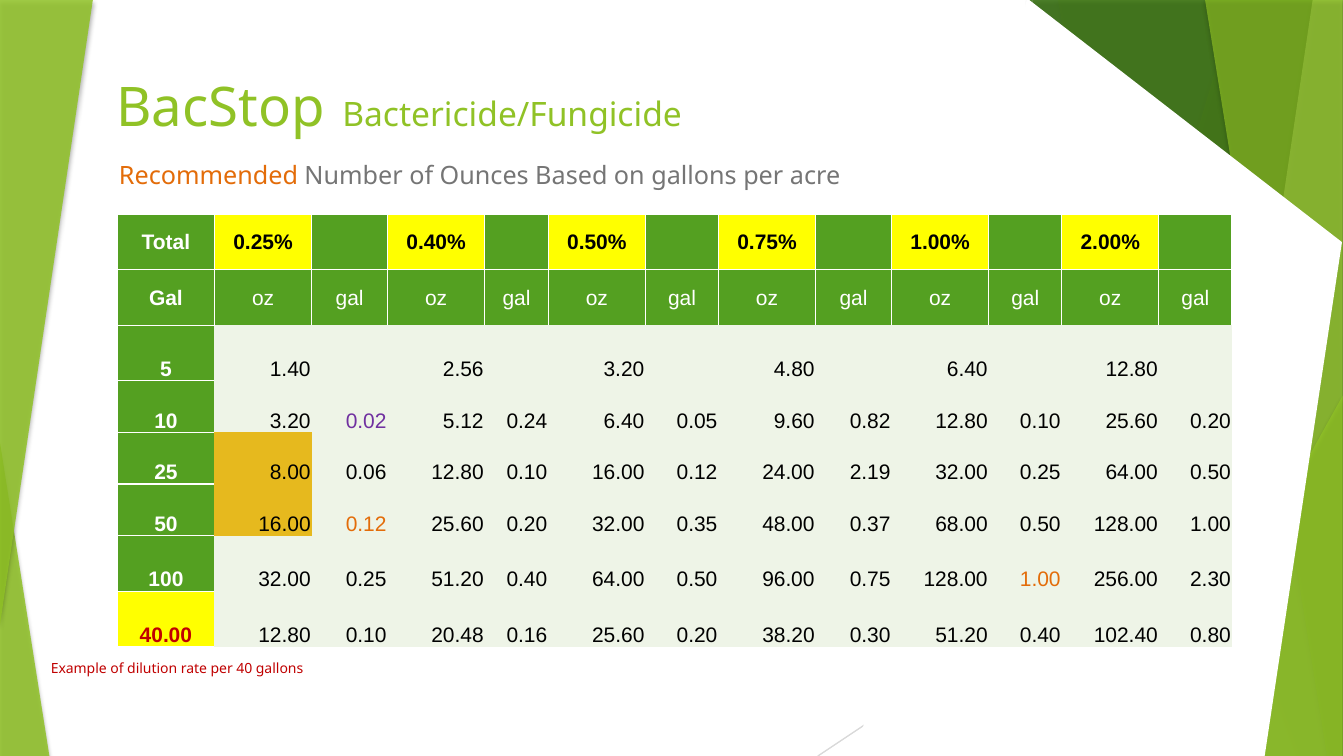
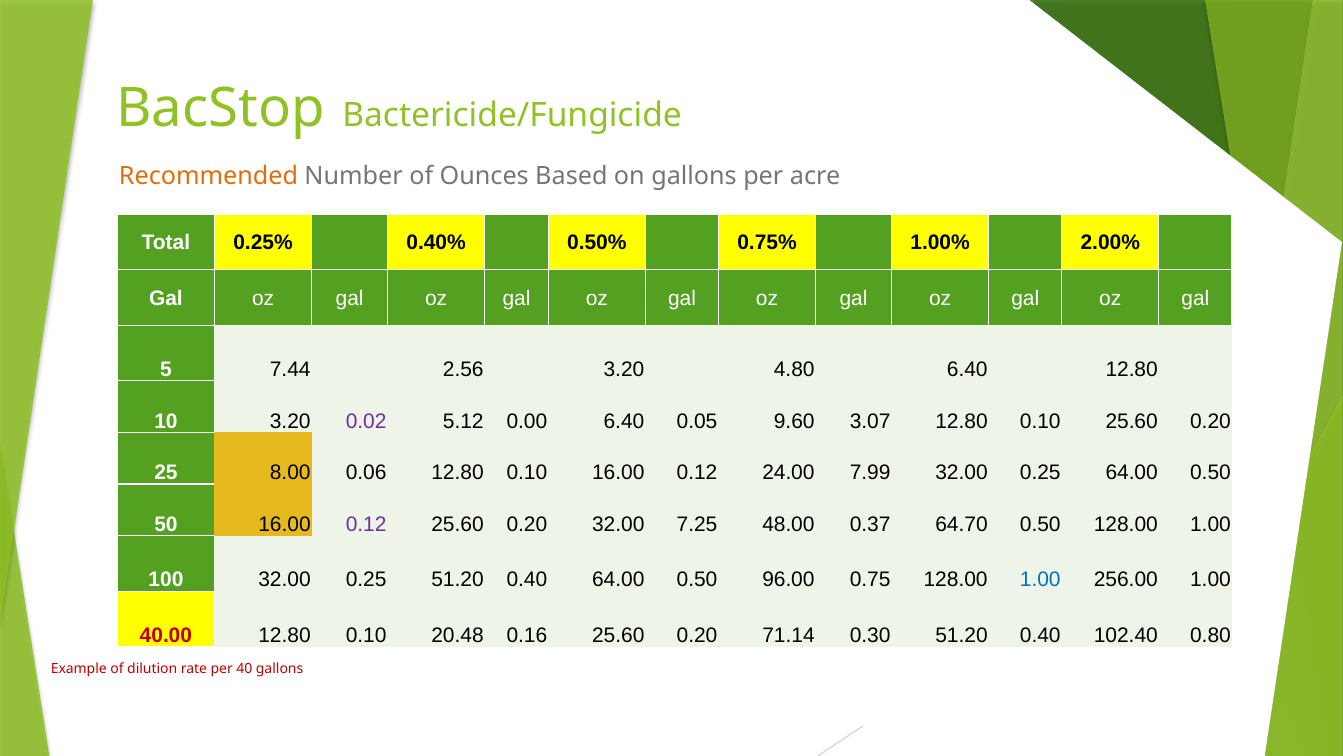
1.40: 1.40 -> 7.44 (290, 369)
0.24: 0.24 -> 0.00 (527, 421)
0.82: 0.82 -> 3.07 (870, 421)
2.19: 2.19 -> 7.99 (870, 472)
0.12 colour: orange -> purple (366, 524)
0.35: 0.35 -> 7.25 (697, 524)
68.00: 68.00 -> 64.70 (962, 524)
1.00 colour: orange -> blue (1040, 579)
256.00 2.30: 2.30 -> 1.00 (1210, 579)
38.20: 38.20 -> 71.14 (788, 635)
